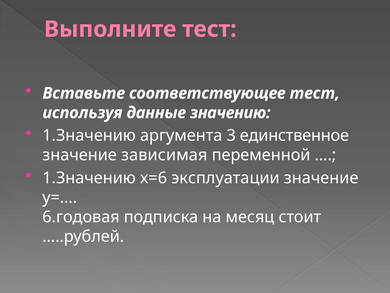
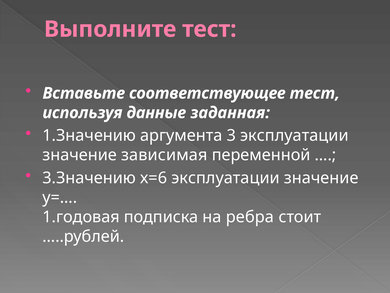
значению: значению -> заданная (230, 113)
3 единственное: единственное -> эксплуатации (294, 135)
1.Значению: 1.Значению -> 3.Значению (89, 178)
6.годовая: 6.годовая -> 1.годовая (81, 217)
месяц: месяц -> ребра (250, 217)
